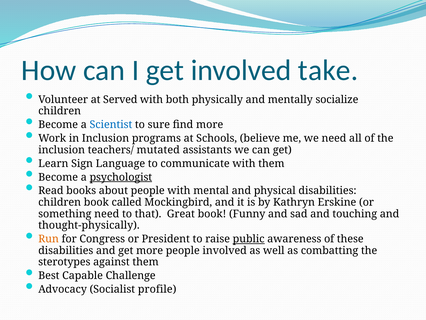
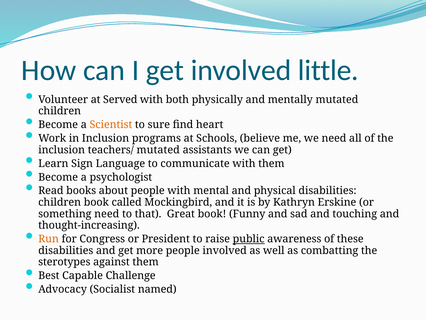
take: take -> little (328, 70)
mentally socialize: socialize -> mutated (337, 99)
Scientist colour: blue -> orange (111, 125)
find more: more -> heart (210, 125)
psychologist underline: present -> none (121, 177)
thought-physically: thought-physically -> thought-increasing (89, 225)
profile: profile -> named (157, 289)
